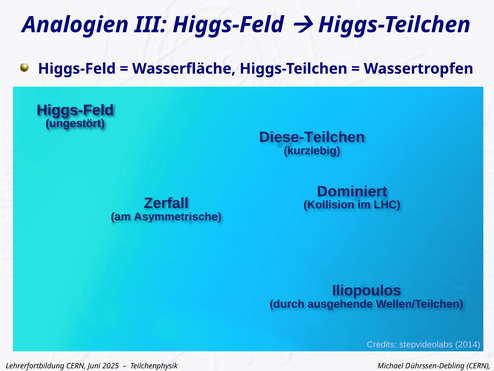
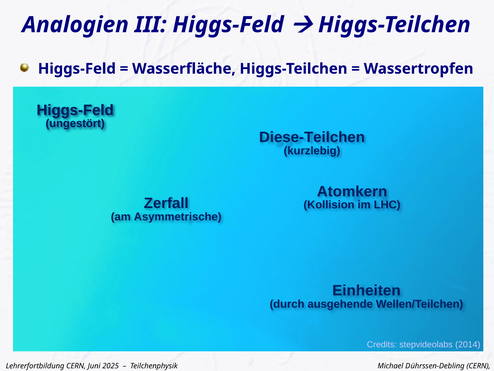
Dominiert: Dominiert -> Atomkern (352, 191)
Iliopoulos: Iliopoulos -> Einheiten (366, 290)
